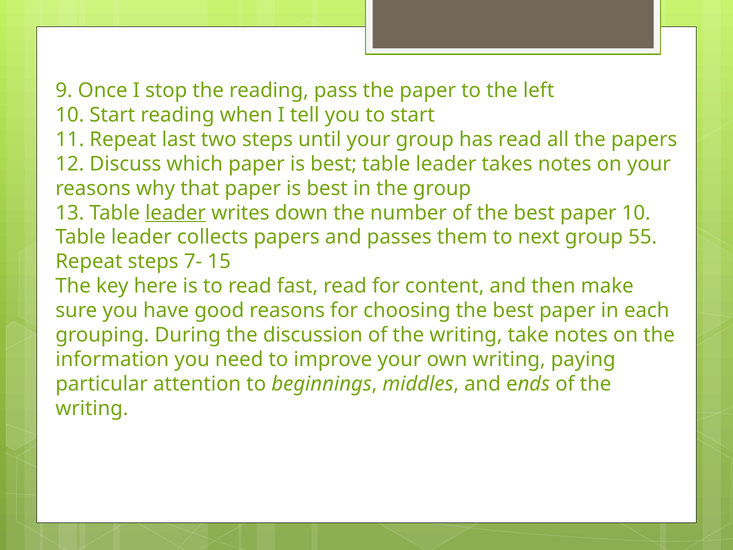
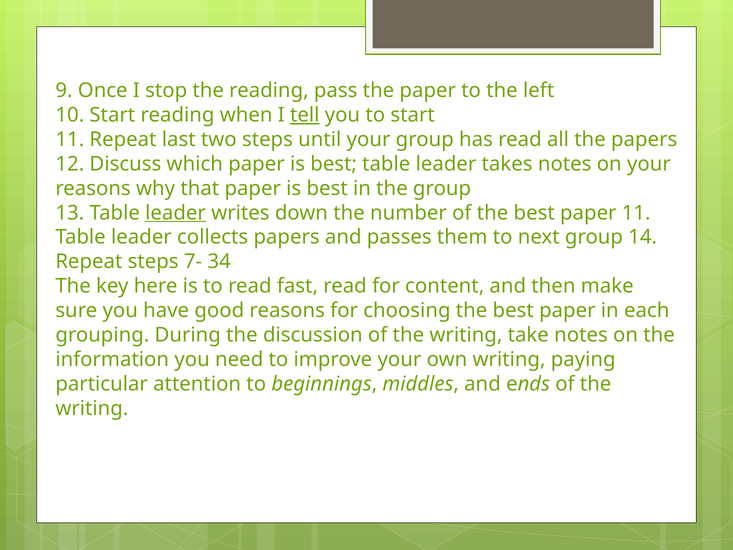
tell underline: none -> present (305, 115)
paper 10: 10 -> 11 (636, 213)
55: 55 -> 14 (643, 237)
15: 15 -> 34 (219, 262)
